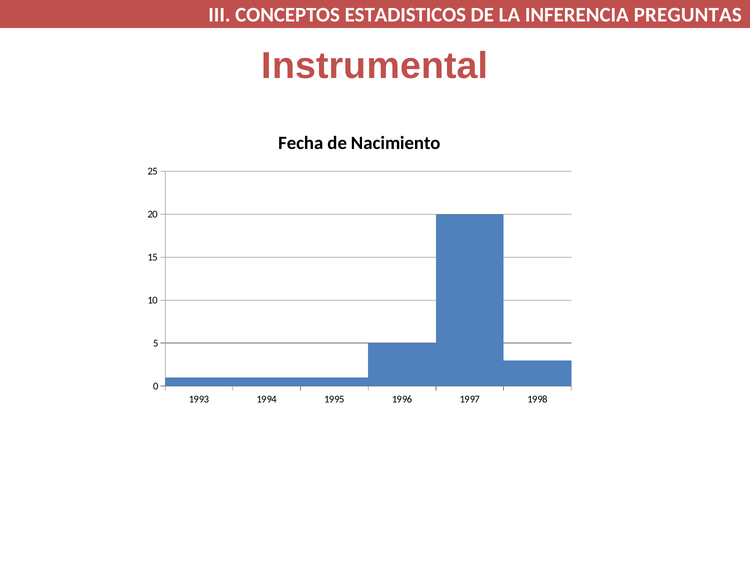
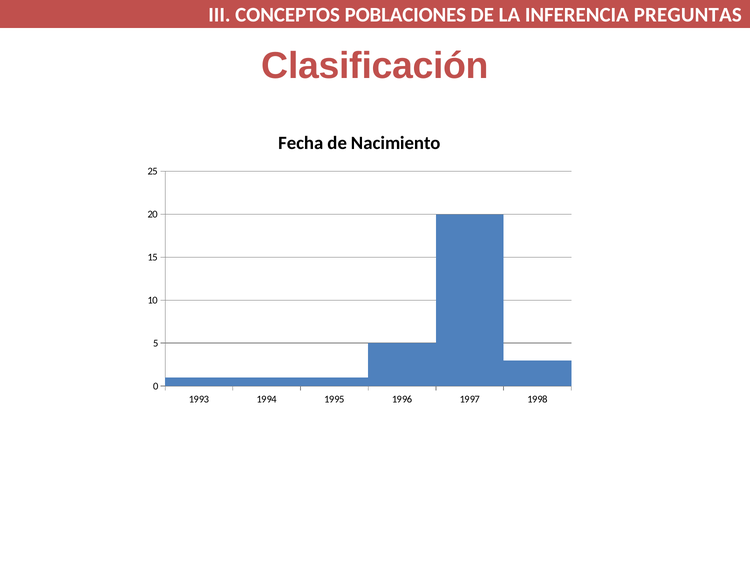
ESTADISTICOS: ESTADISTICOS -> POBLACIONES (405, 15)
Instrumental: Instrumental -> Clasificación (375, 66)
